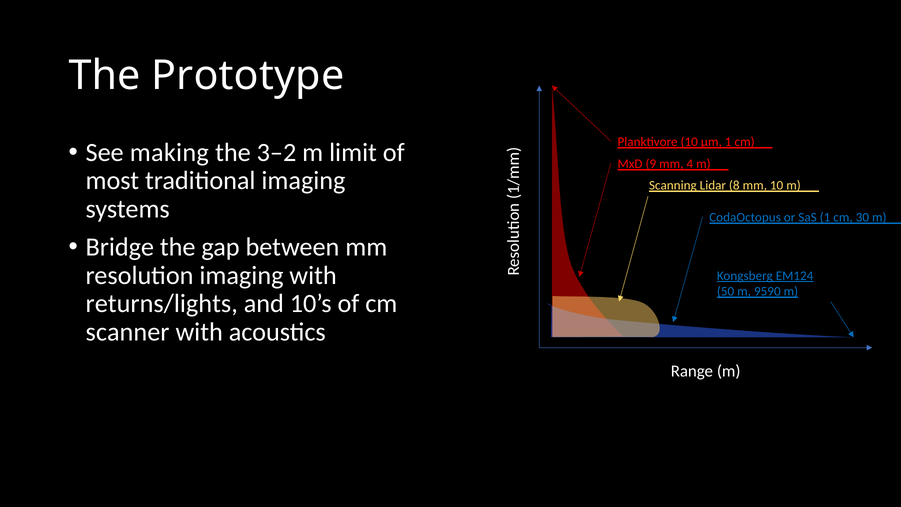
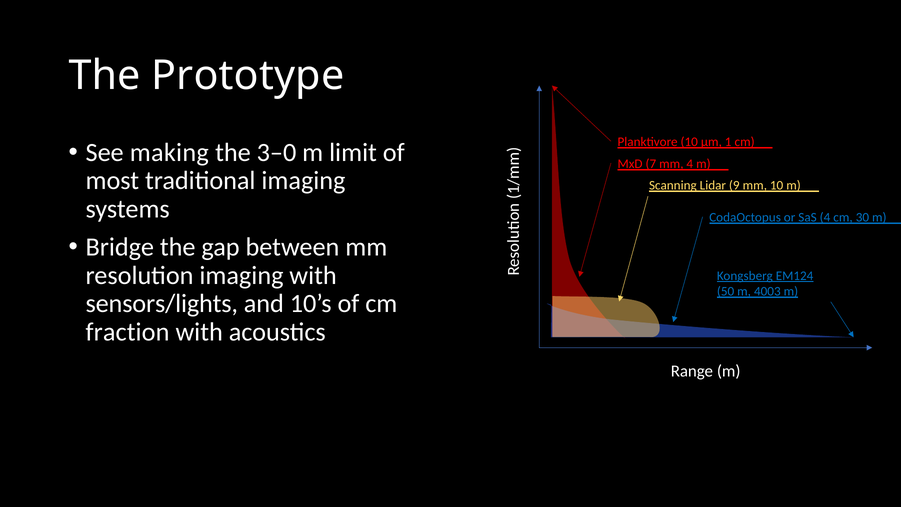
3–2: 3–2 -> 3–0 (276, 152)
9: 9 -> 7 (651, 164)
8: 8 -> 9 (734, 186)
SaS 1: 1 -> 4 (825, 218)
9590: 9590 -> 4003 (767, 291)
returns/lights: returns/lights -> sensors/lights (162, 304)
scanner: scanner -> fraction (128, 332)
